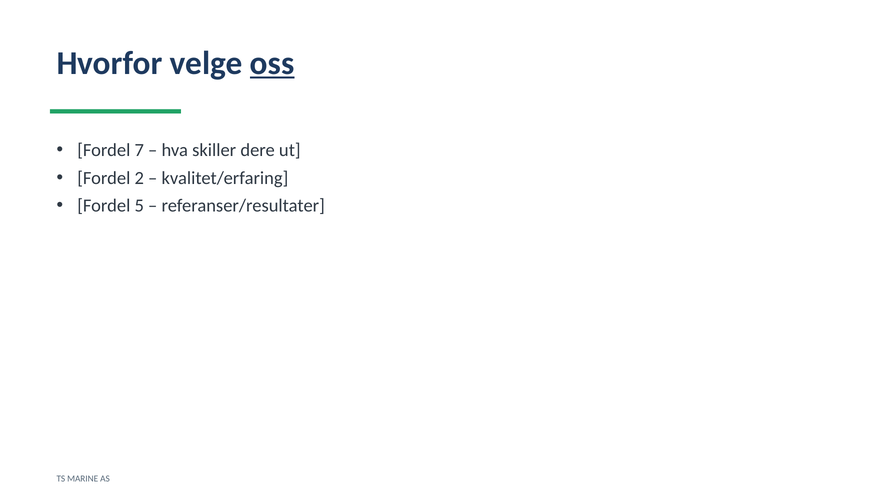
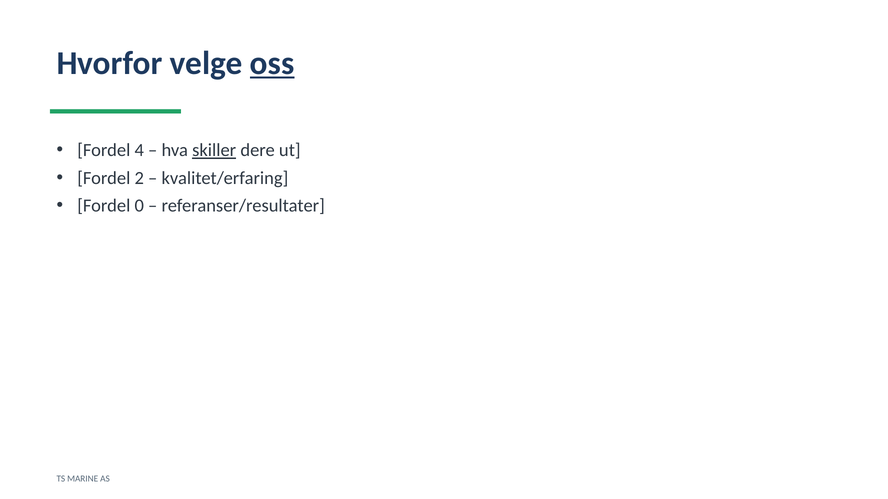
7: 7 -> 4 (139, 150)
skiller underline: none -> present (214, 150)
5: 5 -> 0 (139, 206)
